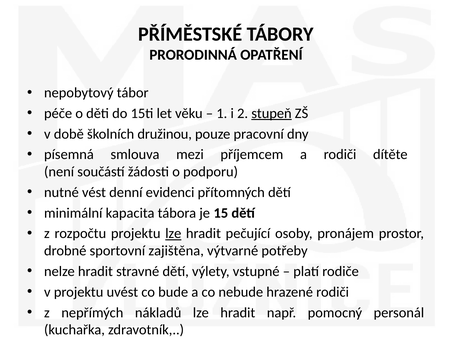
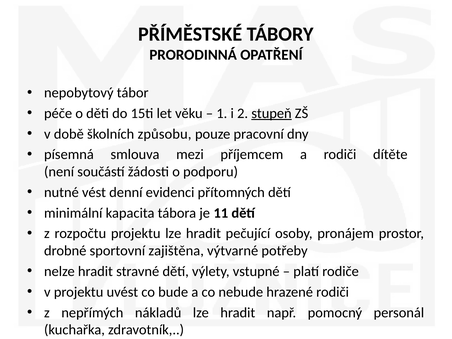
družinou: družinou -> způsobu (165, 134)
15: 15 -> 11 (221, 213)
lze underline: present -> none (173, 234)
